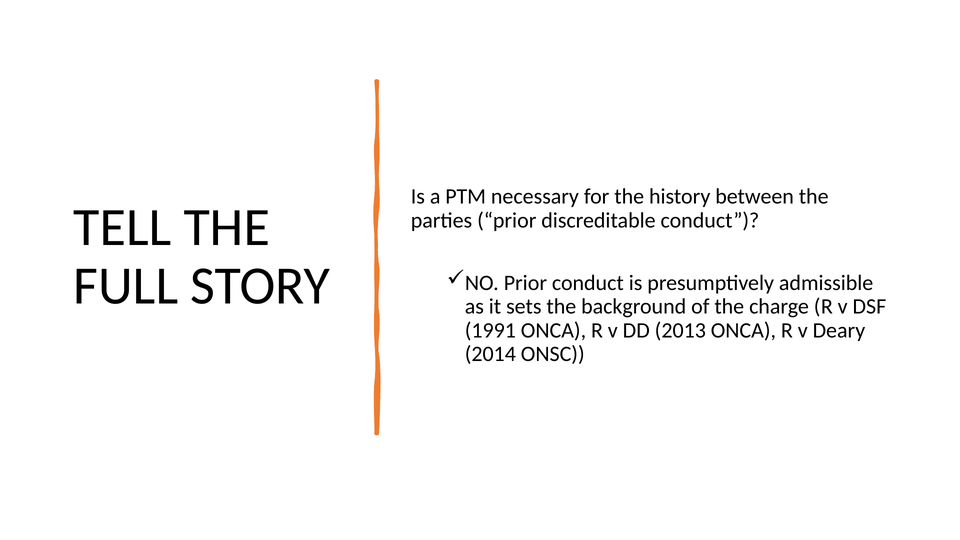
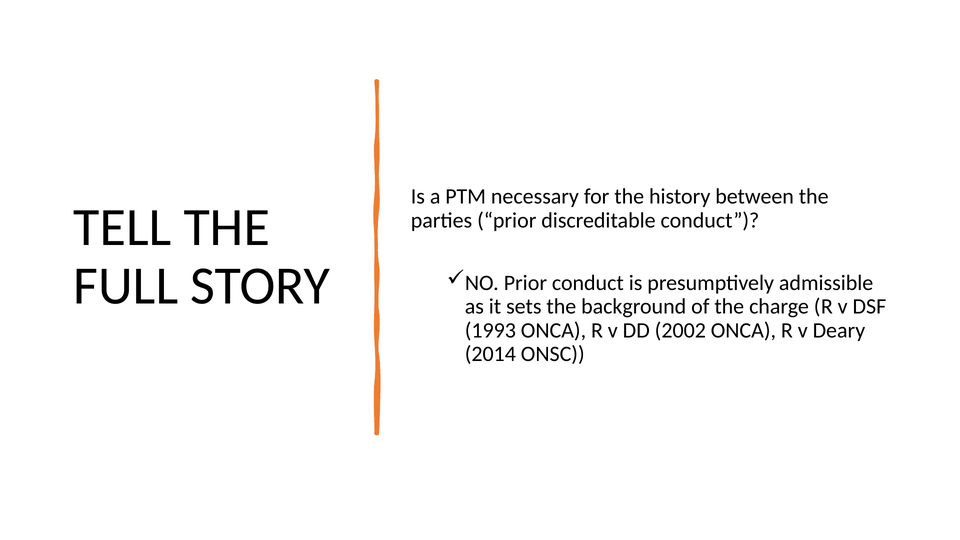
1991: 1991 -> 1993 (490, 330)
2013: 2013 -> 2002 (680, 330)
